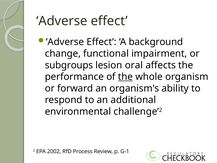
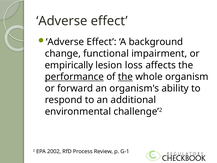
subgroups: subgroups -> empirically (69, 65)
oral: oral -> loss (134, 65)
performance underline: none -> present (74, 77)
